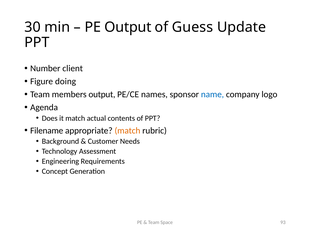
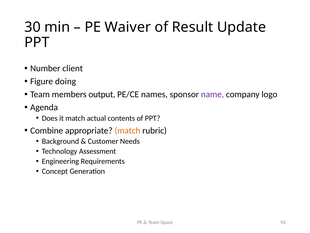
PE Output: Output -> Waiver (128, 27)
Guess: Guess -> Result (193, 27)
name colour: blue -> purple (212, 94)
Filename: Filename -> Combine (47, 130)
